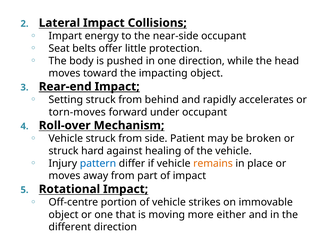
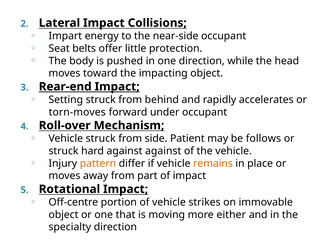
broken: broken -> follows (263, 139)
against healing: healing -> against (163, 151)
pattern colour: blue -> orange (98, 164)
different: different -> specialty (70, 228)
